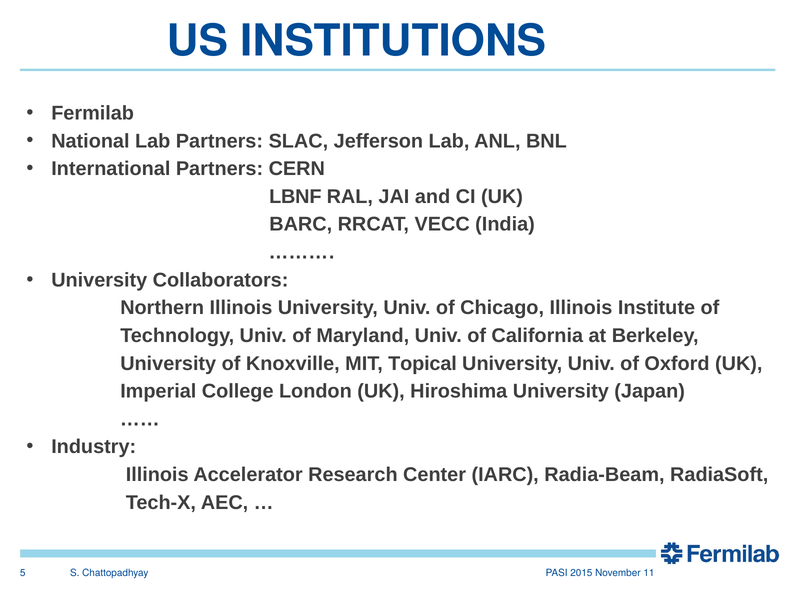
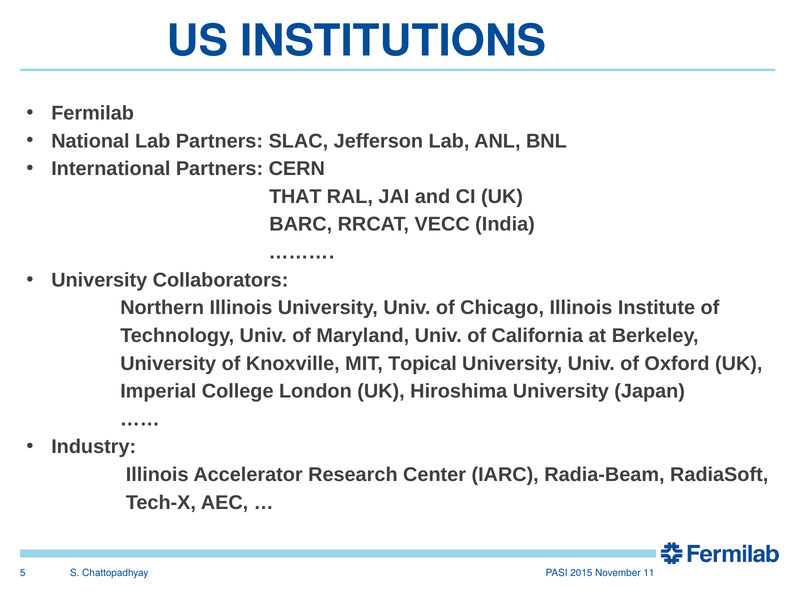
LBNF: LBNF -> THAT (295, 197)
